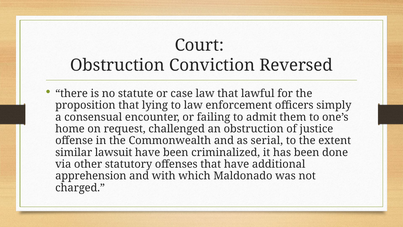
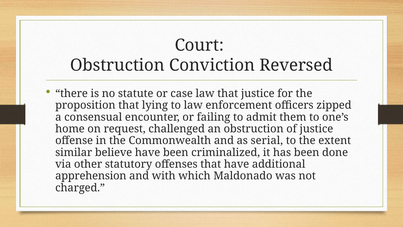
that lawful: lawful -> justice (258, 93)
simply: simply -> zipped (334, 105)
lawsuit: lawsuit -> believe (114, 152)
